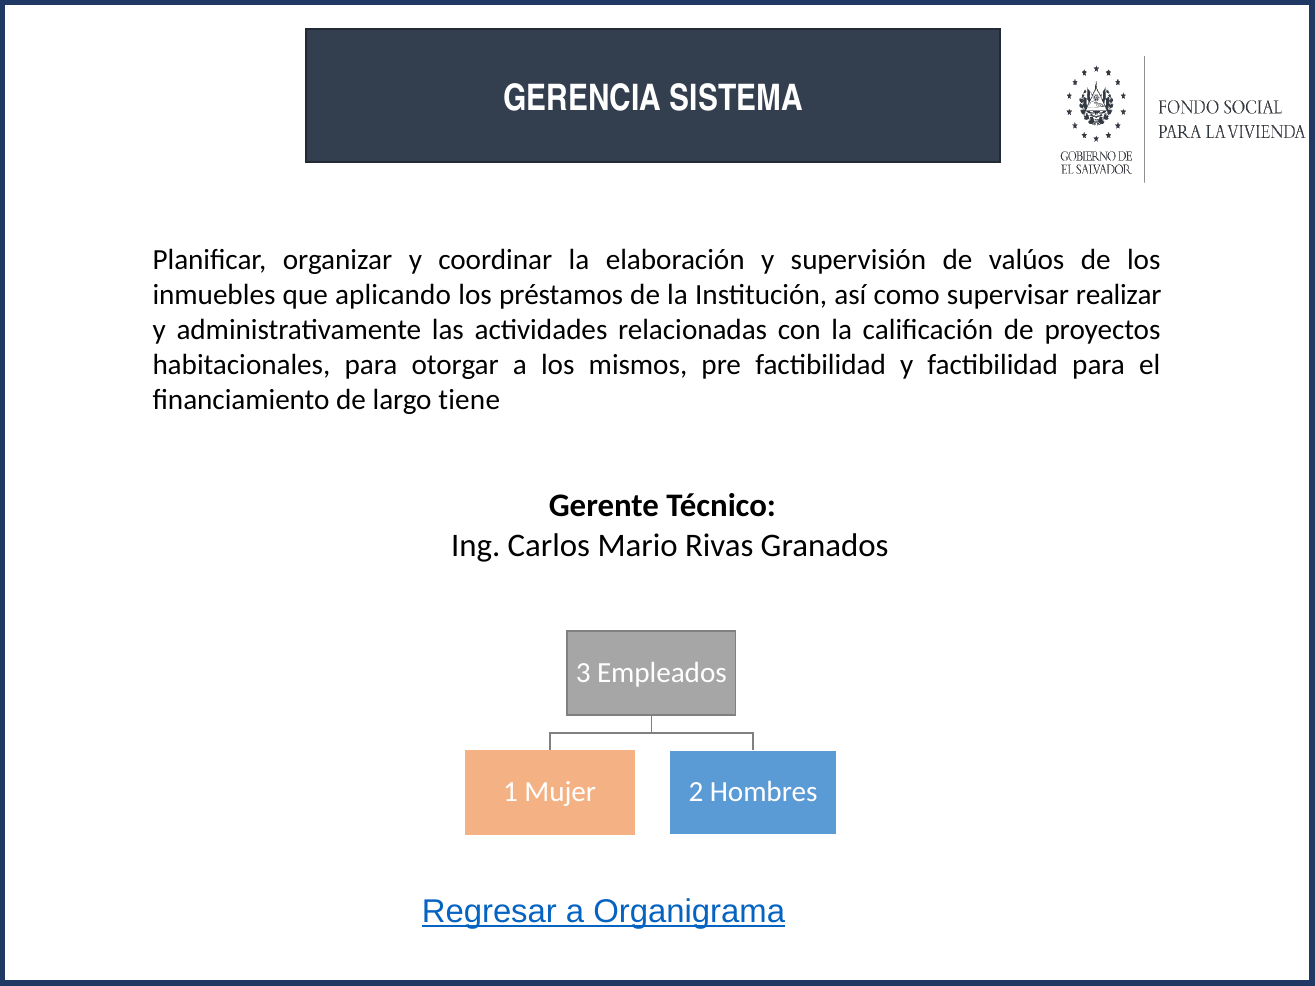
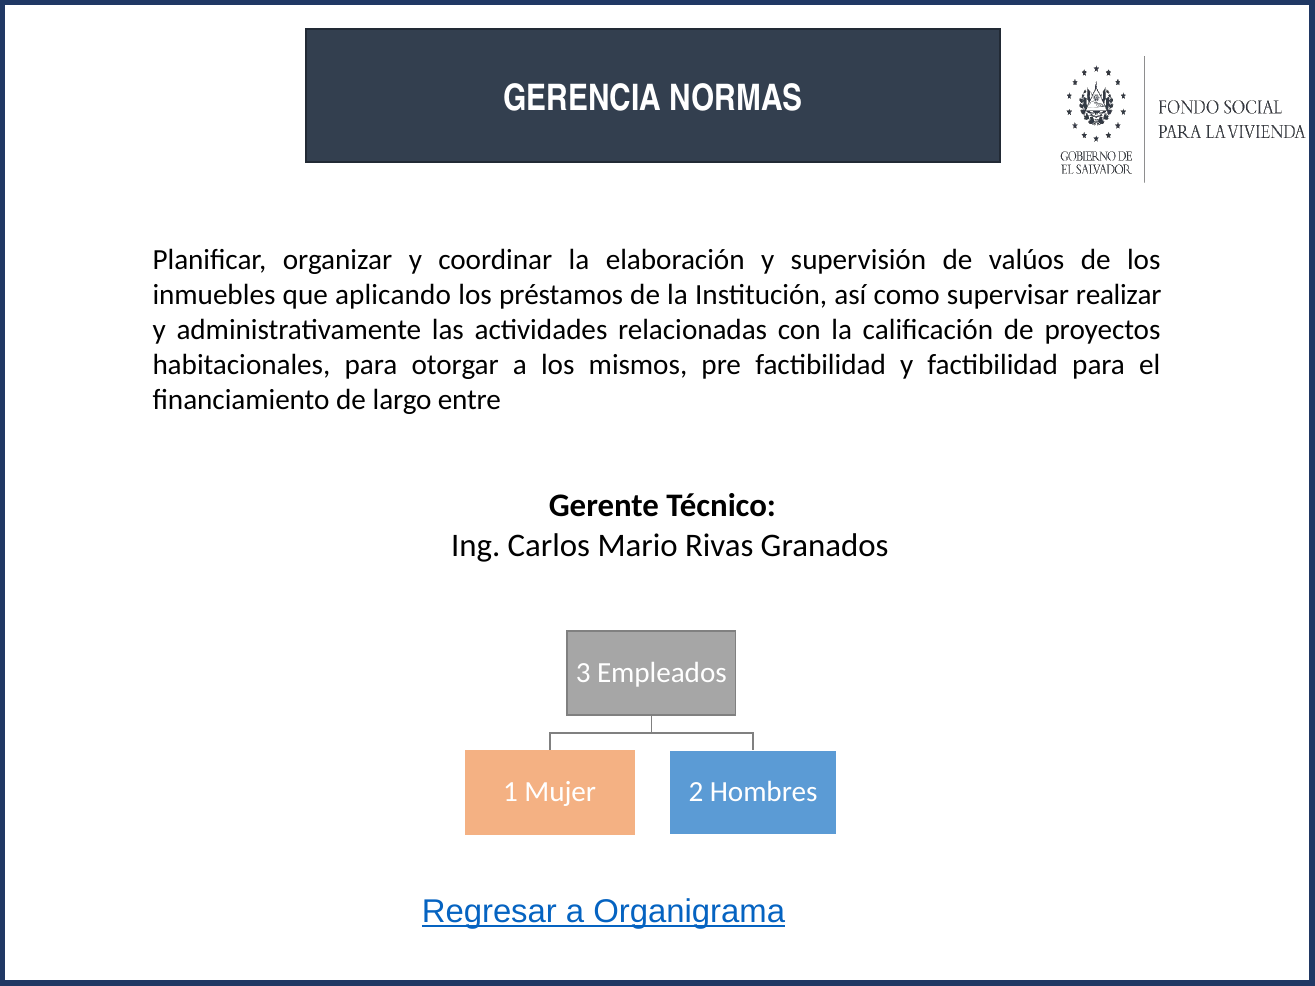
SISTEMA: SISTEMA -> NORMAS (736, 98)
tiene: tiene -> entre (469, 400)
